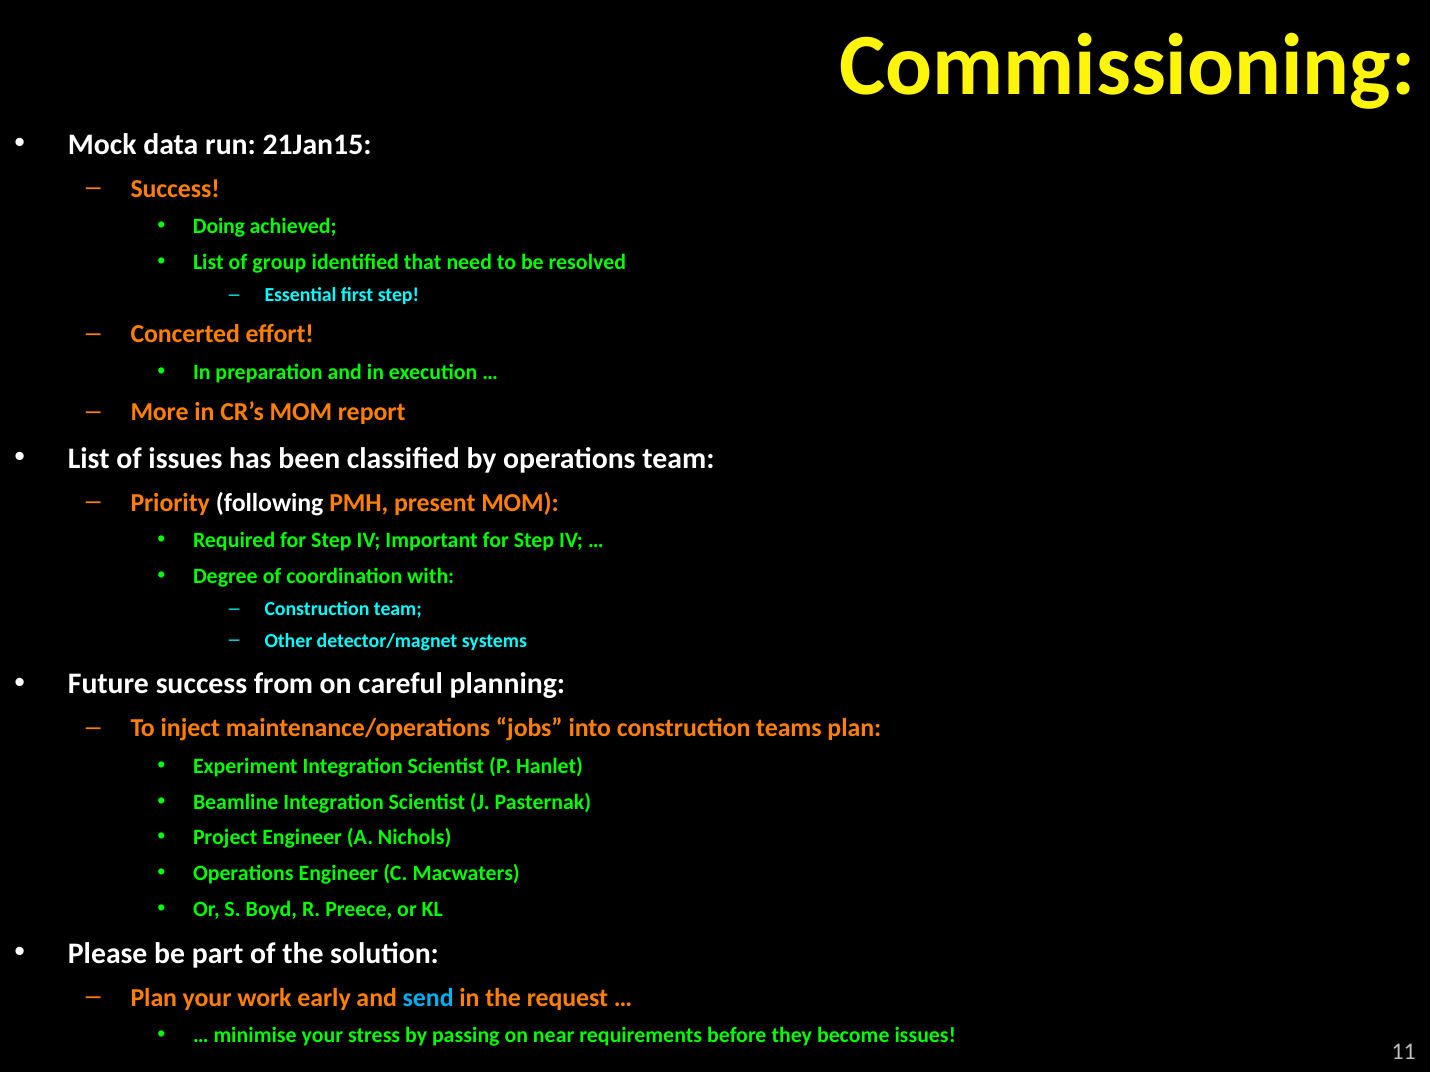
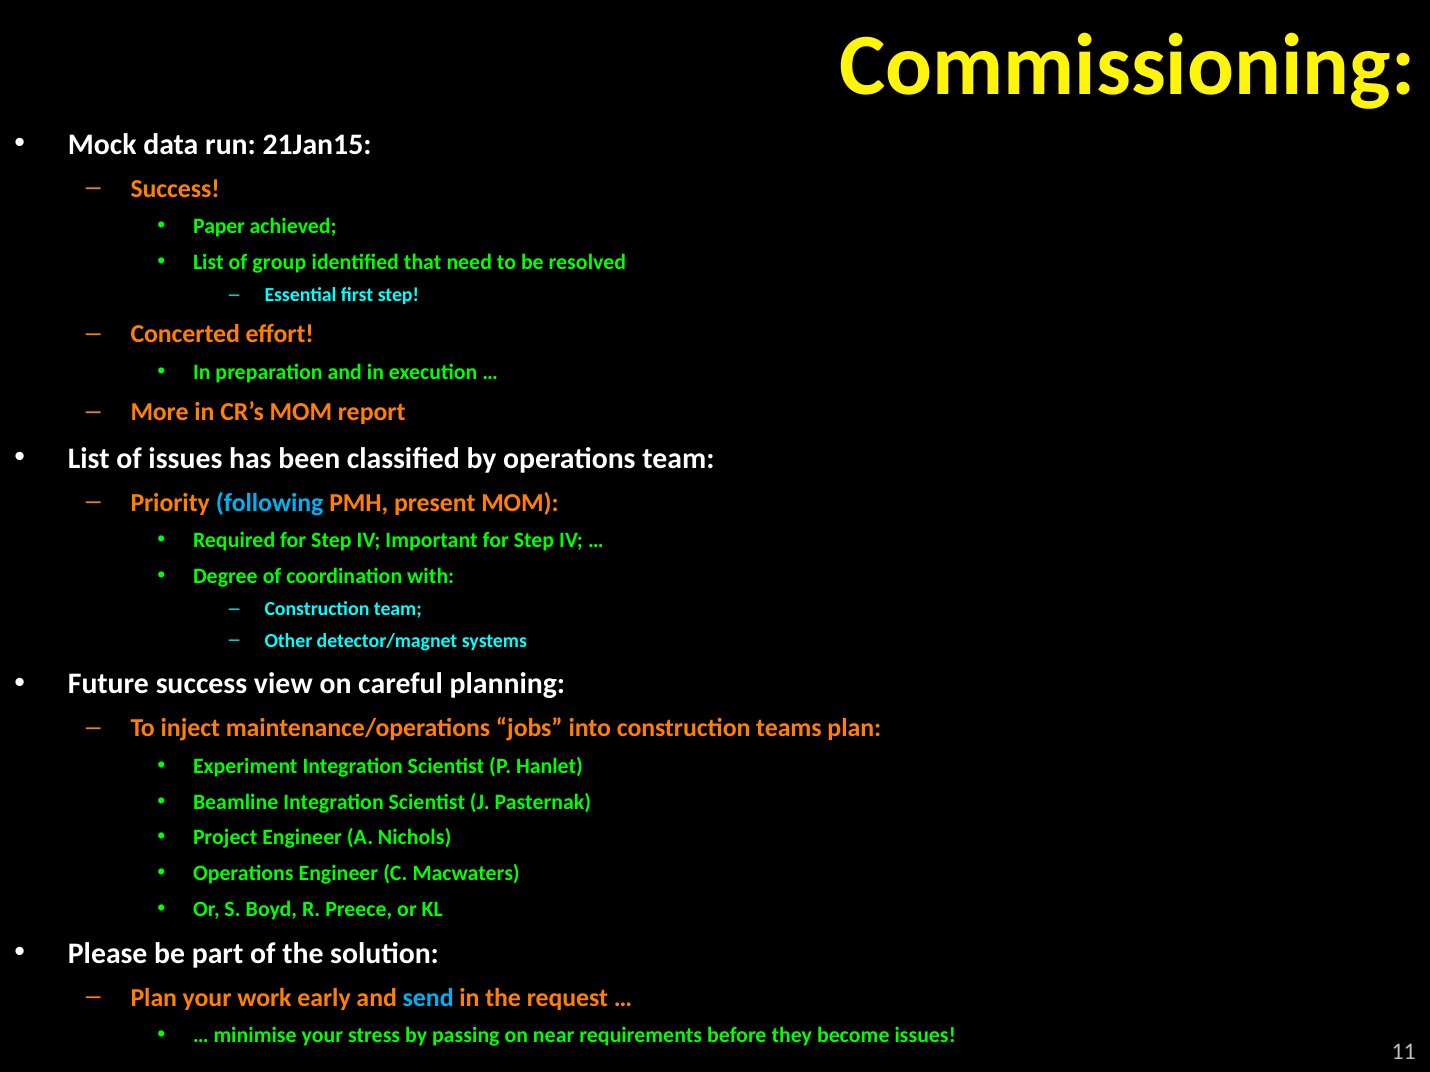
Doing: Doing -> Paper (219, 227)
following colour: white -> light blue (270, 503)
from: from -> view (283, 684)
